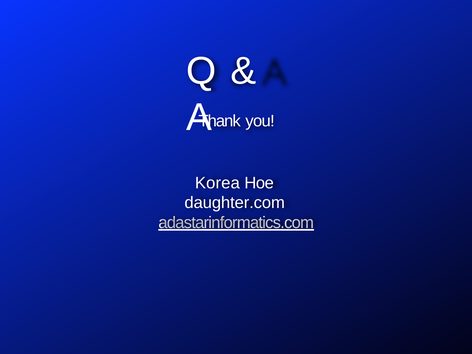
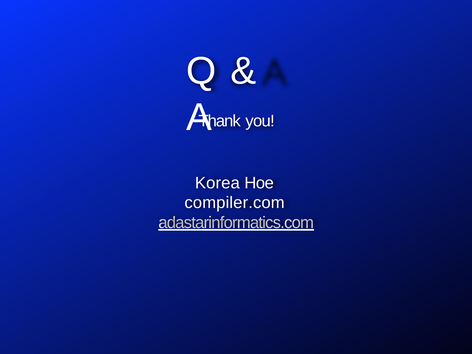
daughter.com: daughter.com -> compiler.com (235, 203)
